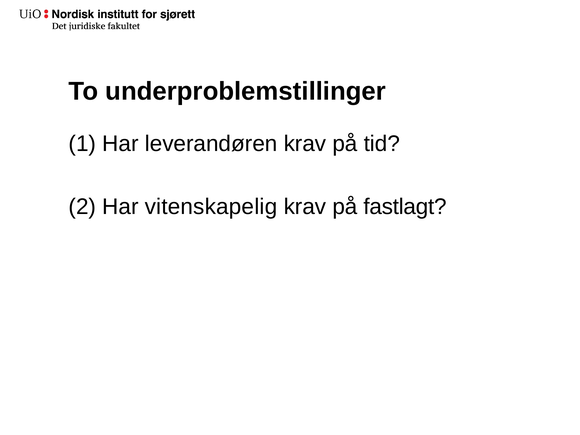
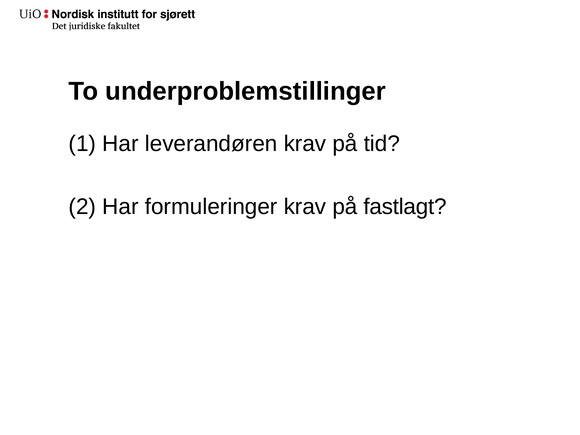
vitenskapelig: vitenskapelig -> formuleringer (211, 207)
